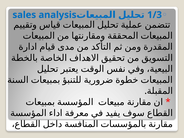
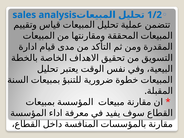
1/3: 1/3 -> 1/2 (155, 15)
